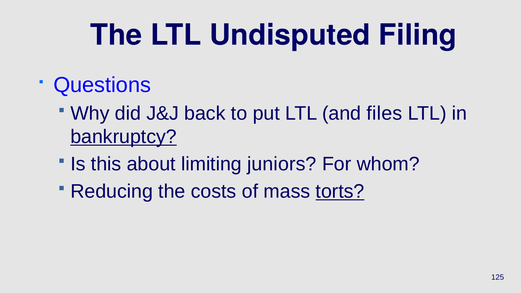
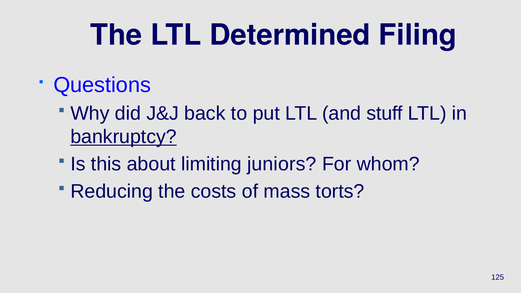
Undisputed: Undisputed -> Determined (290, 35)
files: files -> stuff (385, 113)
torts underline: present -> none (340, 192)
